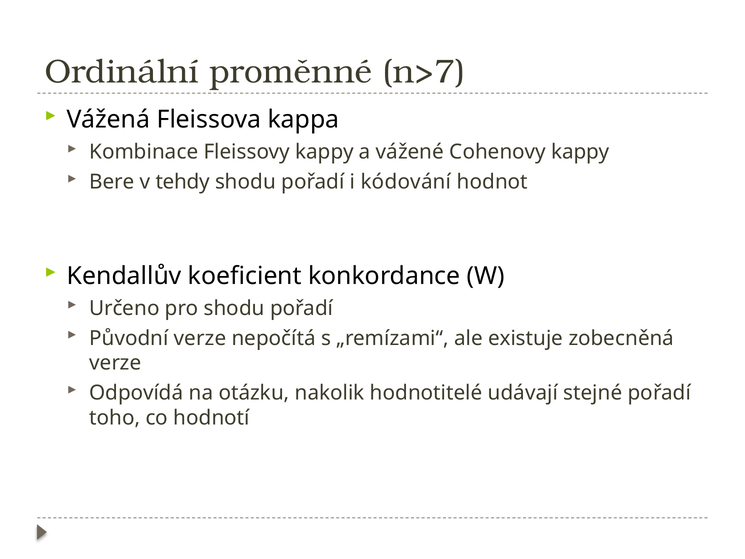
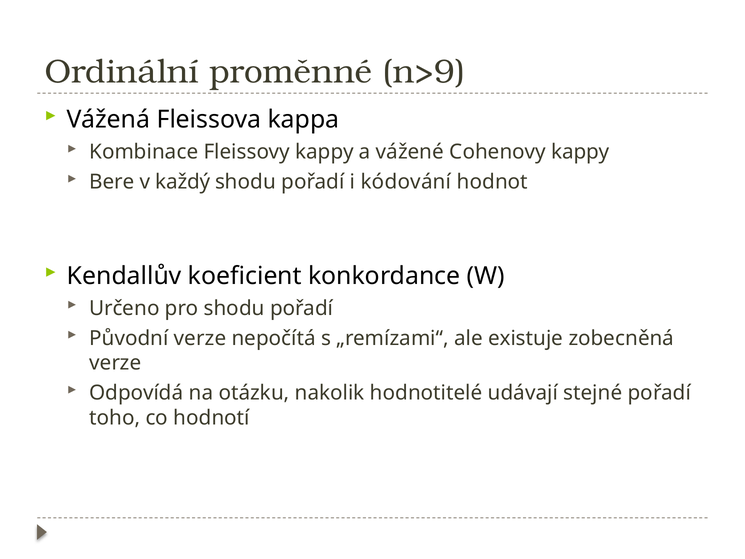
n>7: n>7 -> n>9 (424, 72)
tehdy: tehdy -> každý (183, 182)
